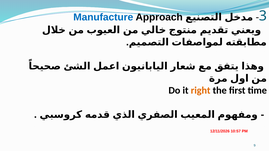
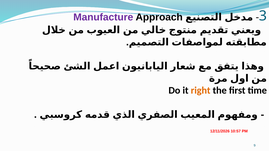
Manufacture colour: blue -> purple (103, 17)
